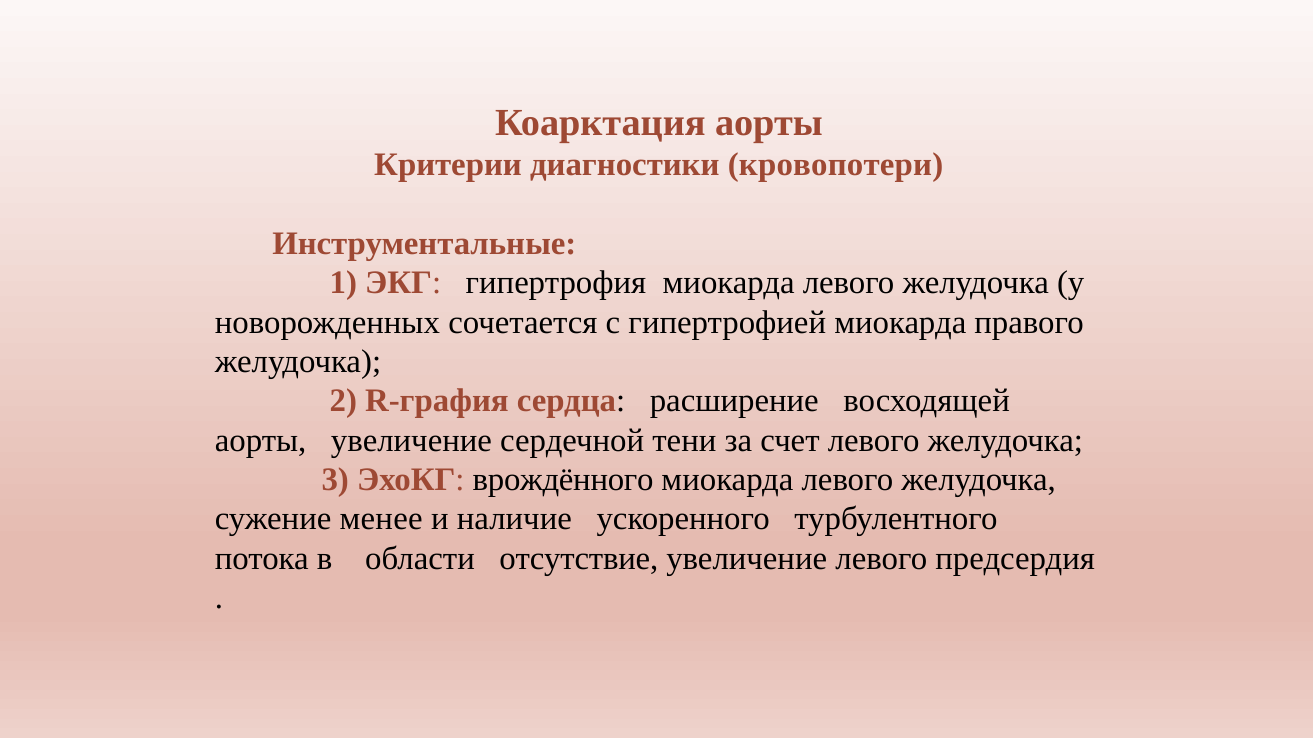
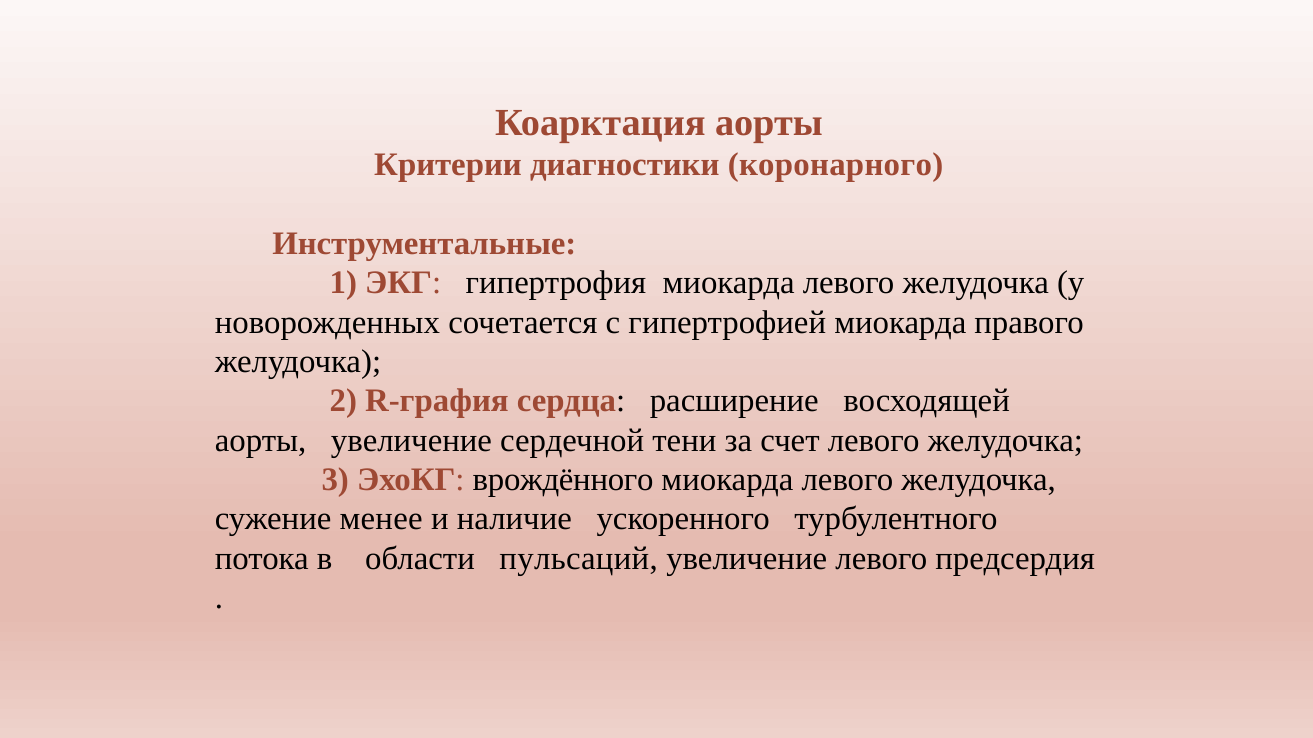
кровопотери: кровопотери -> коронарного (836, 165)
отсутствие: отсутствие -> пульсаций (579, 559)
